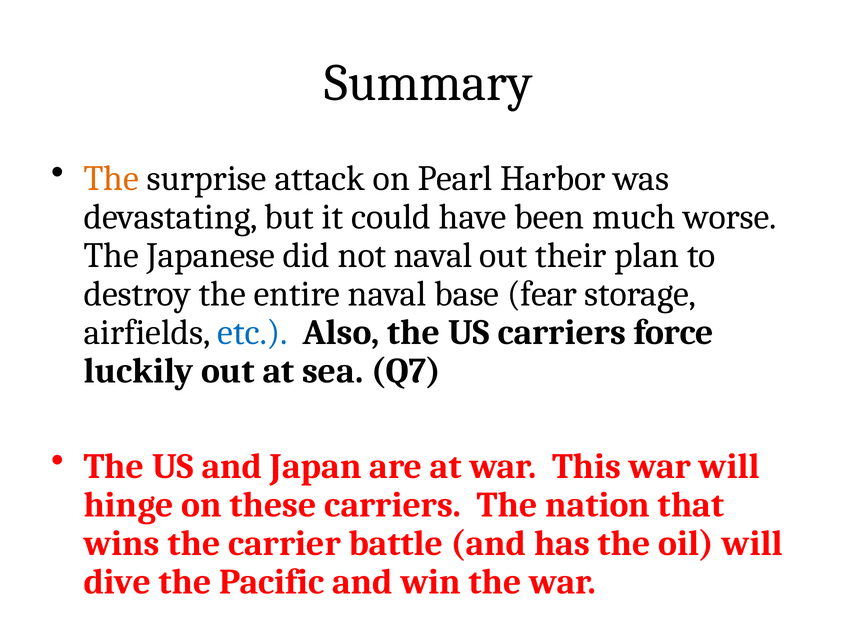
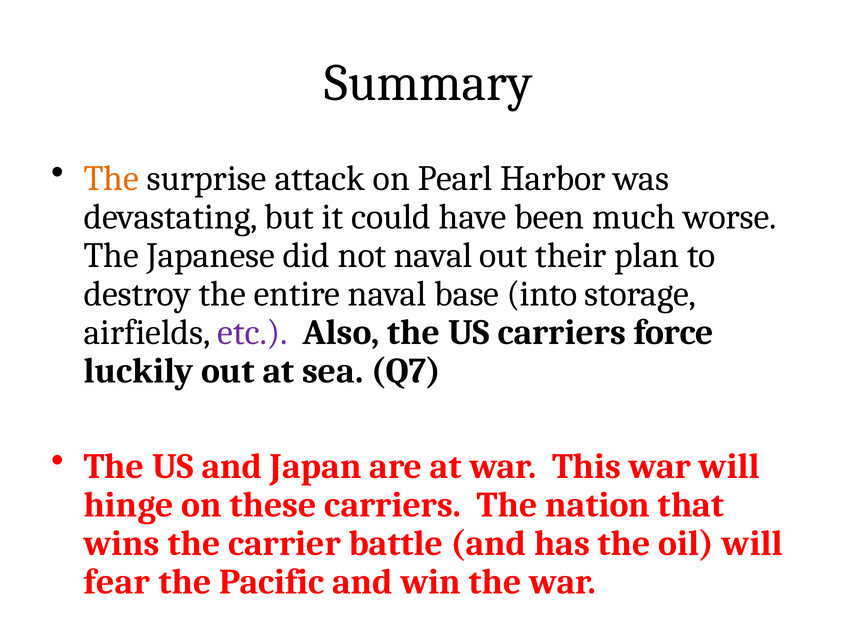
fear: fear -> into (542, 294)
etc colour: blue -> purple (253, 332)
dive: dive -> fear (117, 582)
